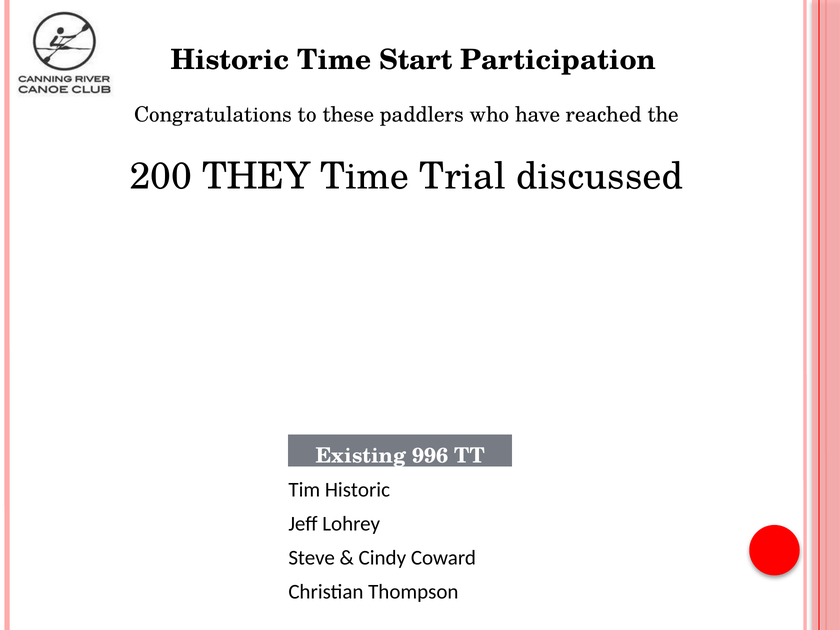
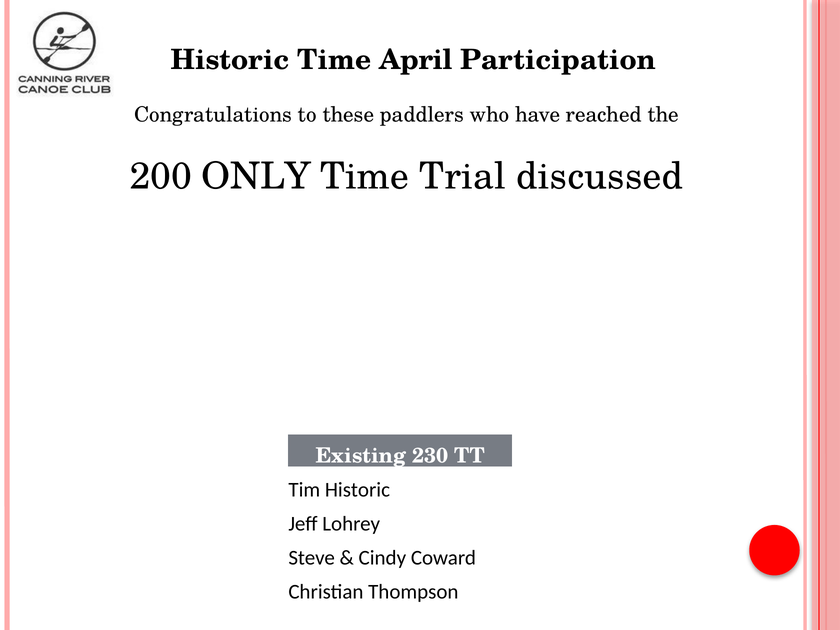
Start: Start -> April (416, 60)
THEY: THEY -> ONLY (256, 176)
996: 996 -> 230 (430, 456)
